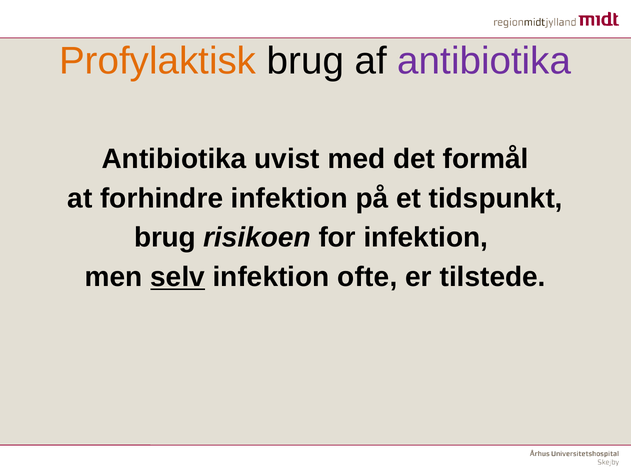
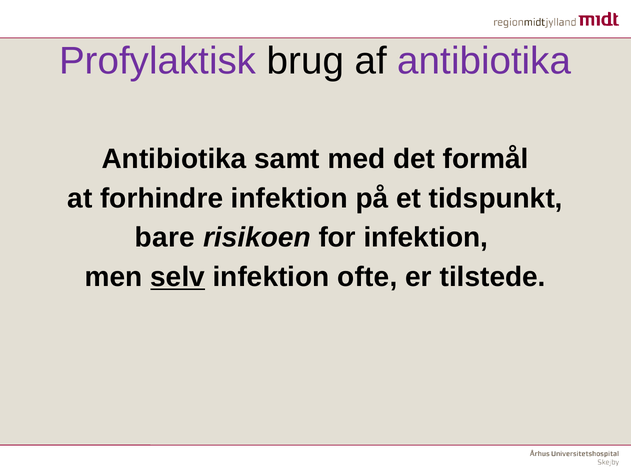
Profylaktisk colour: orange -> purple (158, 61)
uvist: uvist -> samt (287, 159)
brug: brug -> bare (165, 238)
